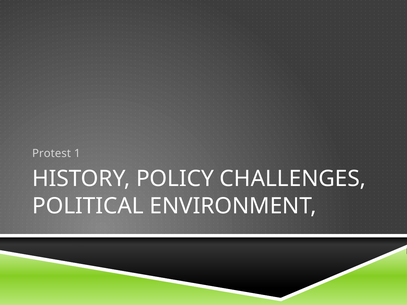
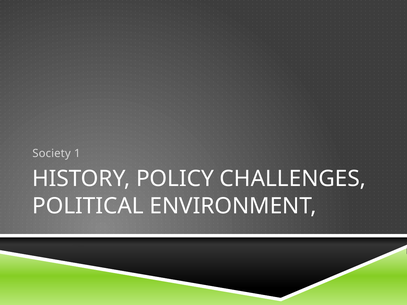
Protest: Protest -> Society (52, 154)
